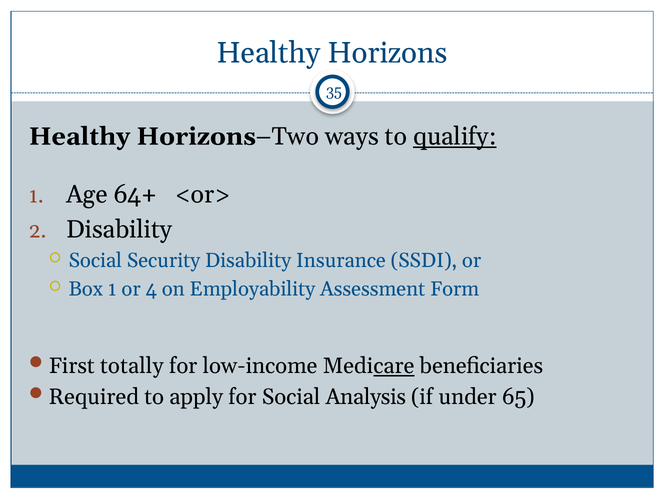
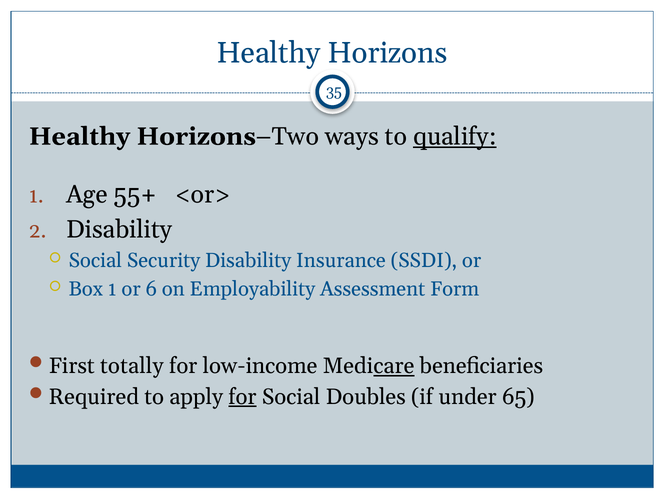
64+: 64+ -> 55+ (135, 195)
4: 4 -> 6 (151, 289)
for underline: none -> present (242, 397)
Analysis: Analysis -> Doubles (366, 397)
